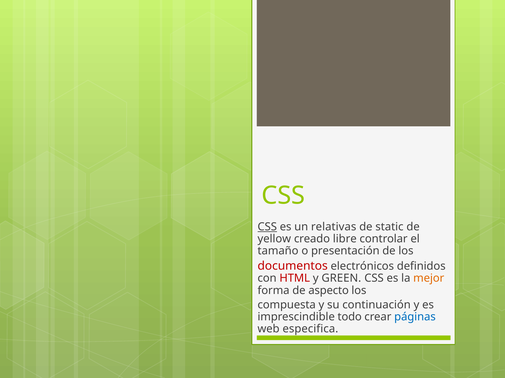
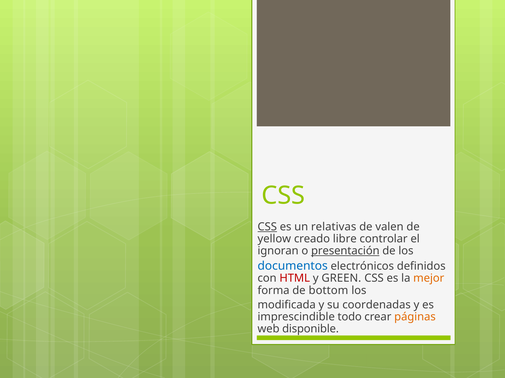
static: static -> valen (389, 227)
tamaño: tamaño -> ignoran (278, 251)
presentación underline: none -> present (345, 251)
documentos colour: red -> blue (293, 266)
aspecto: aspecto -> bottom (328, 291)
compuesta: compuesta -> modificada (287, 305)
continuación: continuación -> coordenadas (377, 305)
páginas colour: blue -> orange (415, 317)
especifica: especifica -> disponible (311, 330)
